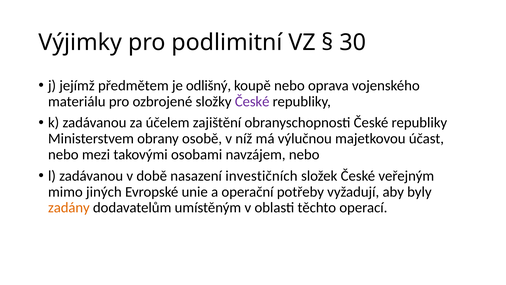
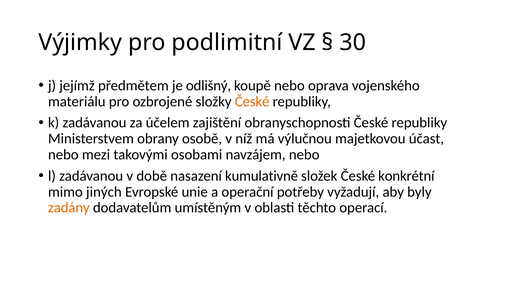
České colour: purple -> orange (252, 101)
investičních: investičních -> kumulativně (262, 176)
veřejným: veřejným -> konkrétní (406, 176)
